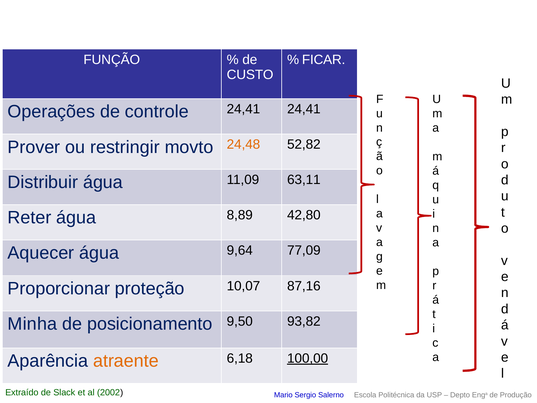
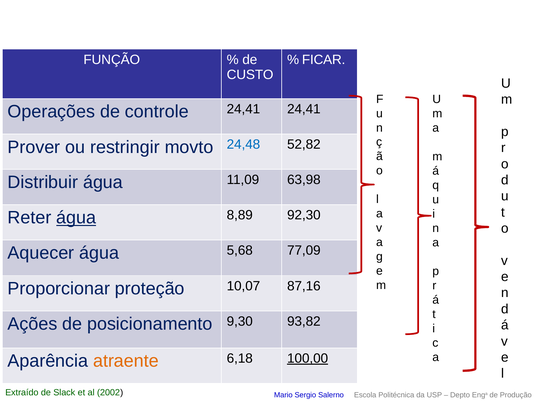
24,48 colour: orange -> blue (243, 144)
63,11: 63,11 -> 63,98 (304, 180)
água underline: none -> present (76, 218)
42,80: 42,80 -> 92,30 (304, 215)
9,64: 9,64 -> 5,68 (240, 250)
Minha: Minha -> Ações (32, 324)
9,50: 9,50 -> 9,30 (240, 321)
